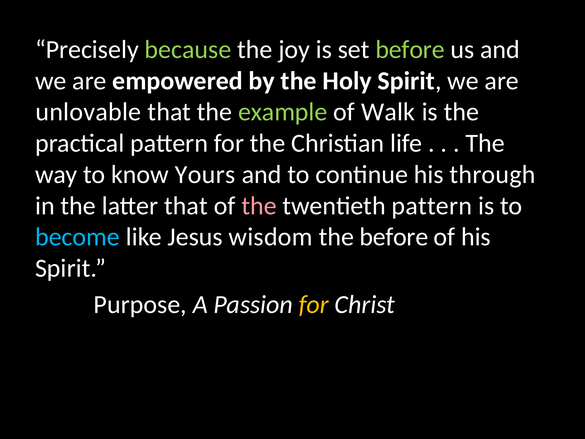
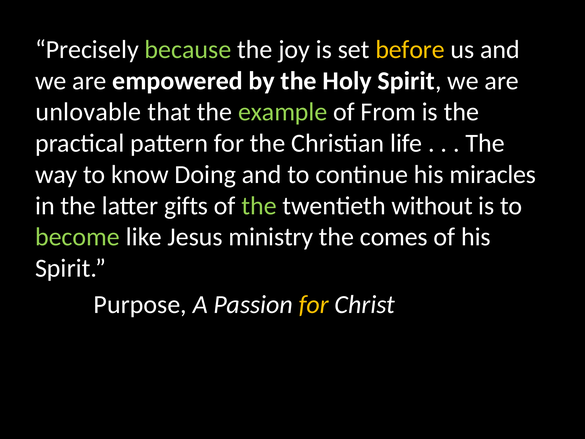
before colour: light green -> yellow (410, 50)
Walk: Walk -> From (388, 112)
Yours: Yours -> Doing (205, 174)
through: through -> miracles (493, 174)
latter that: that -> gifts (186, 206)
the colour: pink -> light green (259, 206)
twentieth pattern: pattern -> without (432, 206)
become colour: light blue -> light green (77, 237)
wisdom: wisdom -> ministry (271, 237)
the before: before -> comes (394, 237)
